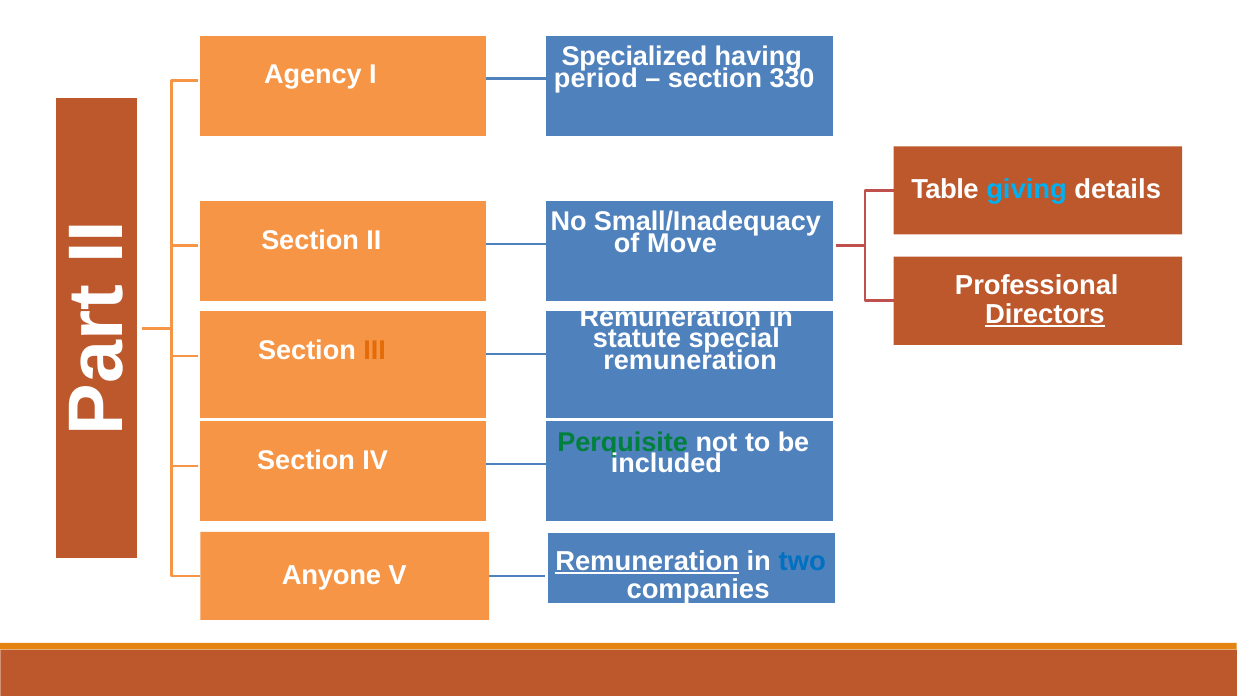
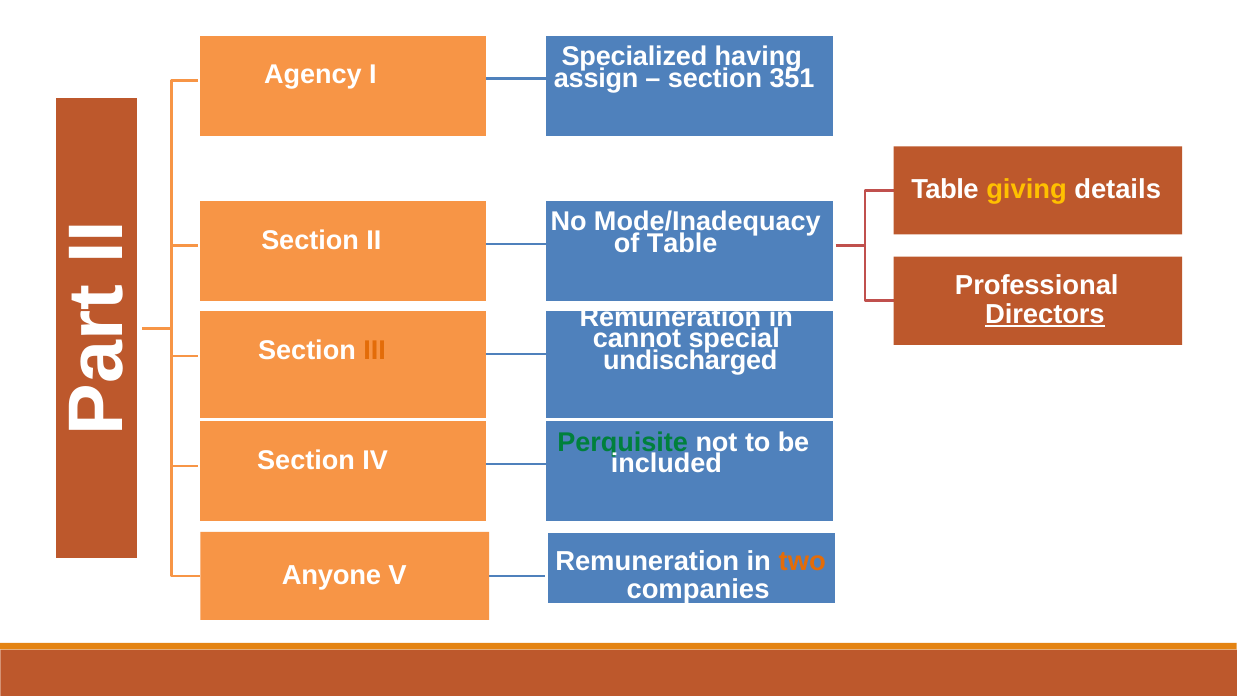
period: period -> assign (596, 78)
330: 330 -> 351 (792, 78)
giving colour: light blue -> yellow (1027, 190)
Small/Inadequacy: Small/Inadequacy -> Mode/Inadequacy (707, 222)
of Move: Move -> Table (682, 243)
statute: statute -> cannot (637, 339)
remuneration: remuneration -> undischarged (690, 360)
Remuneration underline: present -> none (647, 561)
two colour: blue -> orange (802, 561)
